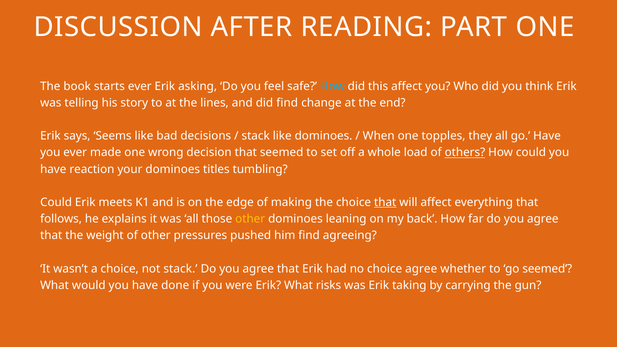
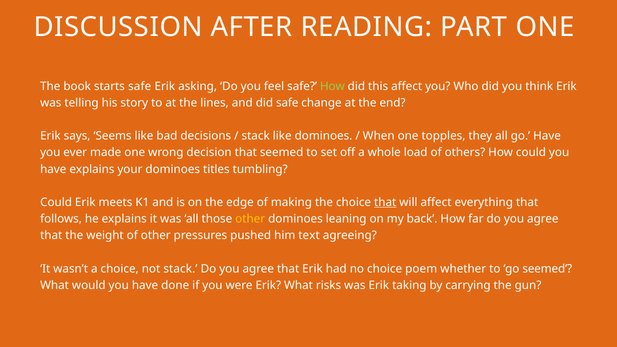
starts ever: ever -> safe (140, 86)
How colour: light blue -> light green (332, 86)
did find: find -> safe (287, 103)
others underline: present -> none (465, 153)
have reaction: reaction -> explains (92, 169)
him find: find -> text (309, 236)
choice agree: agree -> poem (421, 269)
